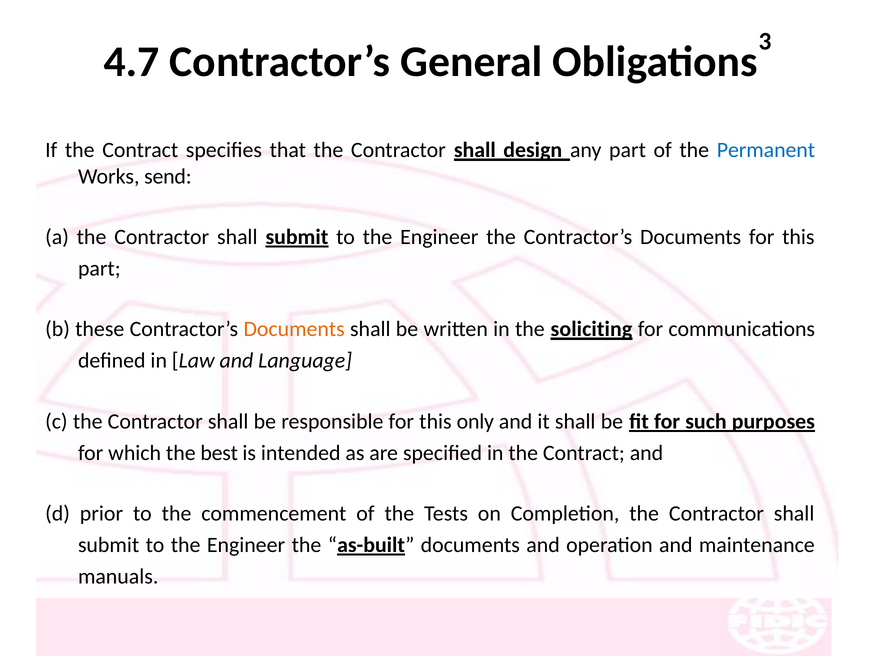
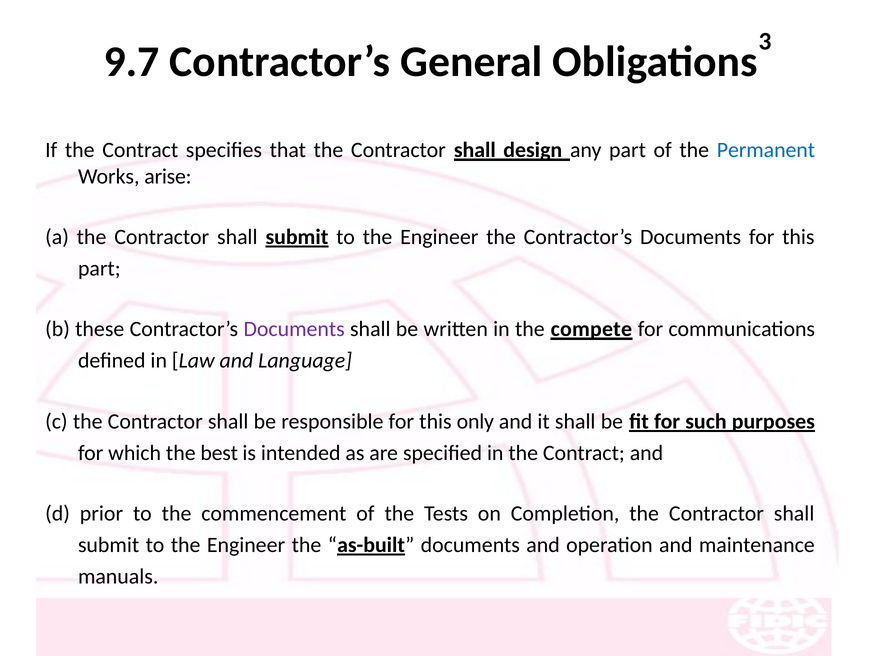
4.7: 4.7 -> 9.7 (132, 62)
send: send -> arise (168, 177)
Documents colour: orange -> purple (294, 329)
soliciting: soliciting -> compete (591, 329)
